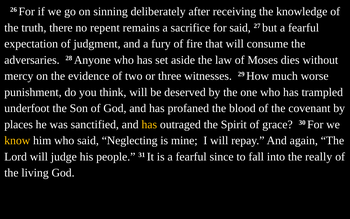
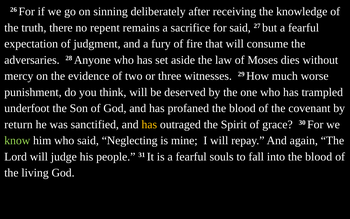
places: places -> return (18, 124)
know colour: yellow -> light green (17, 140)
since: since -> souls (222, 156)
into the really: really -> blood (319, 156)
